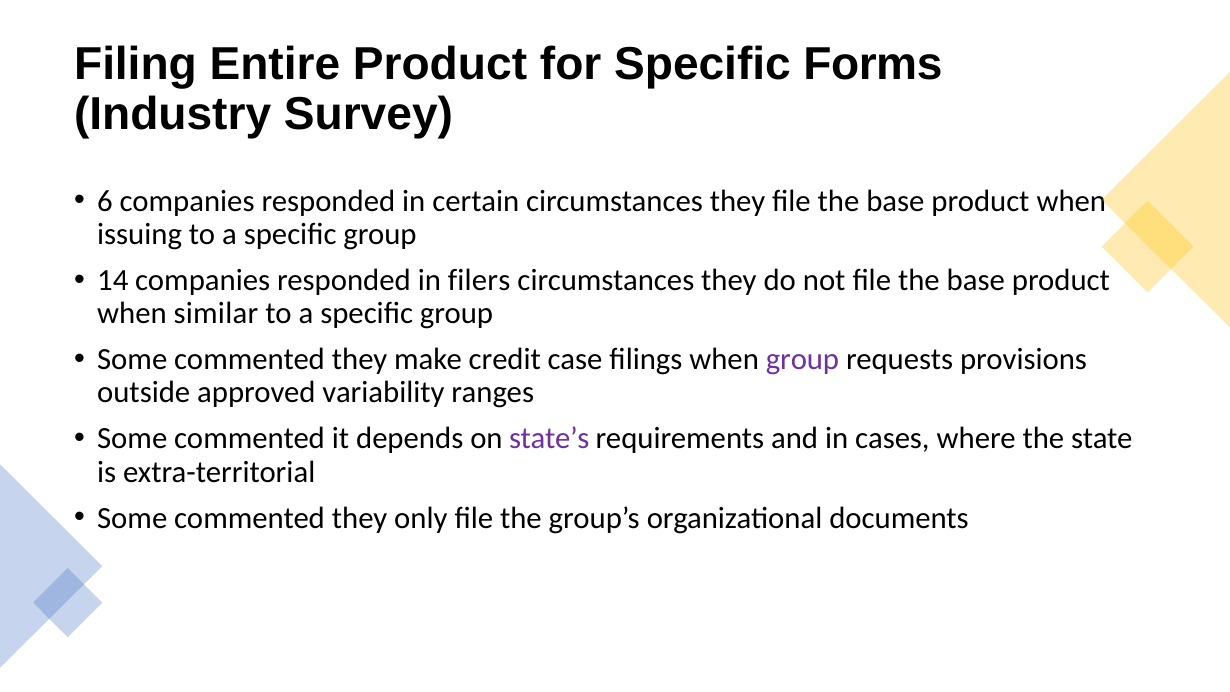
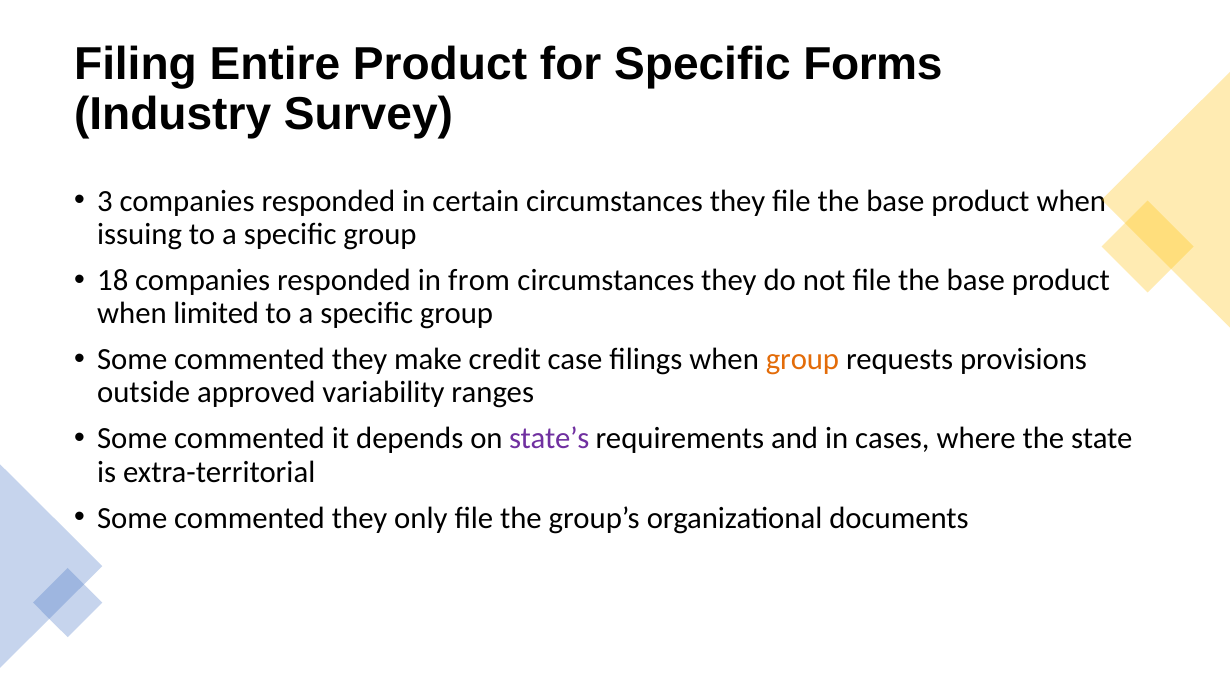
6: 6 -> 3 (105, 201)
14: 14 -> 18 (113, 280)
filers: filers -> from (479, 280)
similar: similar -> limited (216, 313)
group colour: purple -> orange (802, 359)
